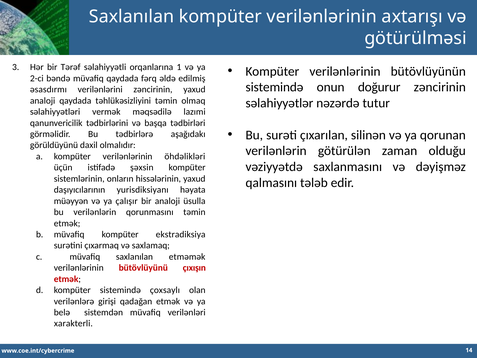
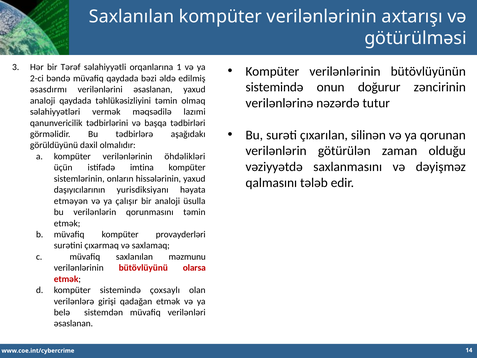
fərq: fərq -> bəzi (149, 78)
verilənlərini zəncirinin: zəncirinin -> əsaslanan (153, 89)
səlahiyyətlər: səlahiyyətlər -> verilənlərinə (279, 103)
şəxsin: şəxsin -> imtina (142, 167)
müəyyən: müəyyən -> etməyən (71, 201)
ekstradiksiya: ekstradiksiya -> provayderləri (181, 234)
etməmək: etməmək -> məzmunu (187, 257)
çıxışın: çıxışın -> olarsa (194, 268)
xarakterli: xarakterli -> əsaslanan (73, 323)
